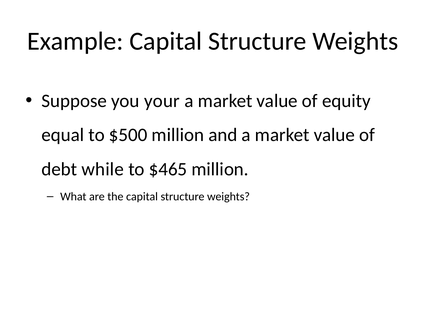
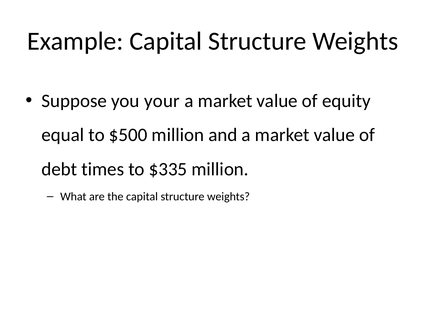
while: while -> times (103, 169)
$465: $465 -> $335 (168, 169)
